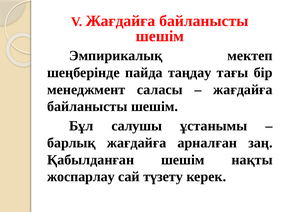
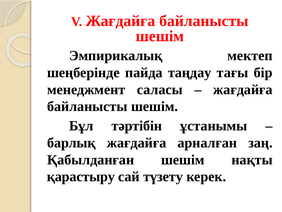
салушы: салушы -> тәртібін (137, 126)
жоспарлау: жоспарлау -> қарастыру (81, 176)
